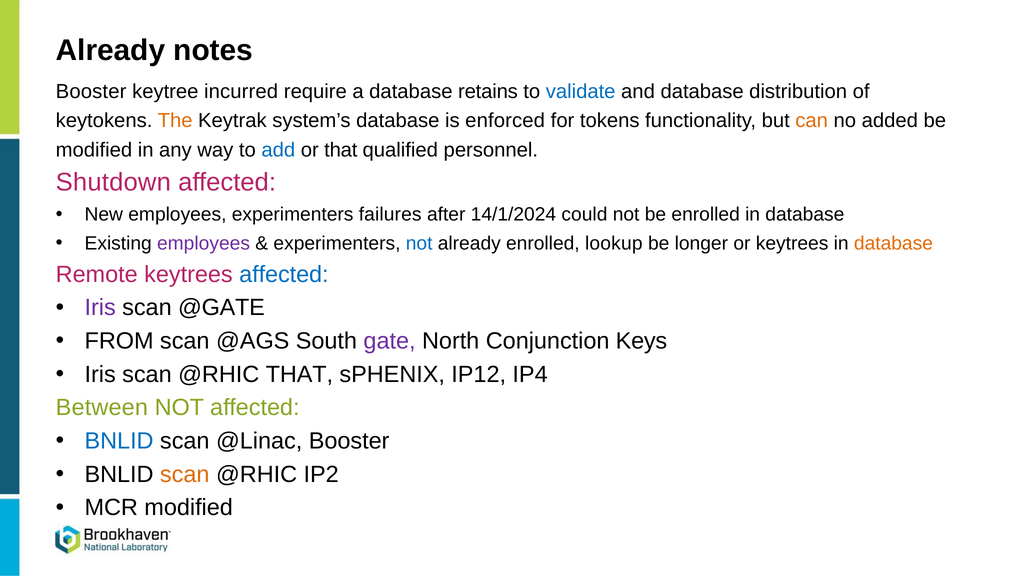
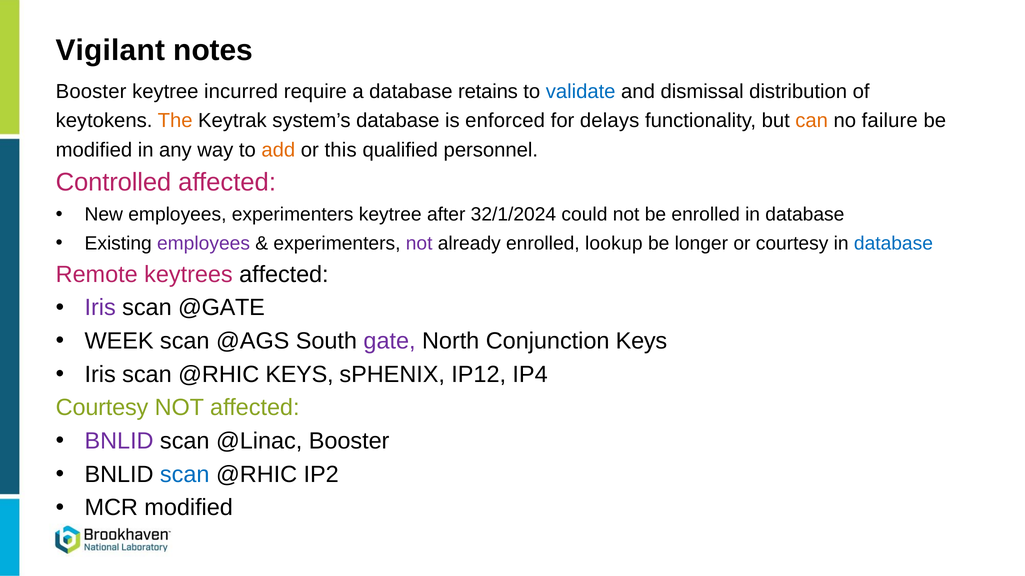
Already: Already -> Vigilant (110, 50)
and database: database -> dismissal (702, 92)
tokens: tokens -> delays (610, 121)
added: added -> failure (890, 121)
add colour: blue -> orange (278, 150)
or that: that -> this (341, 150)
Shutdown: Shutdown -> Controlled (113, 182)
experimenters failures: failures -> keytree (390, 215)
14/1/2024: 14/1/2024 -> 32/1/2024 (513, 215)
not colour: blue -> purple (419, 243)
or keytrees: keytrees -> courtesy (792, 243)
database colour: orange -> blue (893, 243)
affected colour: blue -> black (284, 275)
FROM: FROM -> WEEK (119, 341)
@RHIC THAT: THAT -> KEYS (299, 375)
Between: Between -> Courtesy (102, 408)
BNLID colour: blue -> purple (119, 441)
scan colour: orange -> blue (185, 475)
